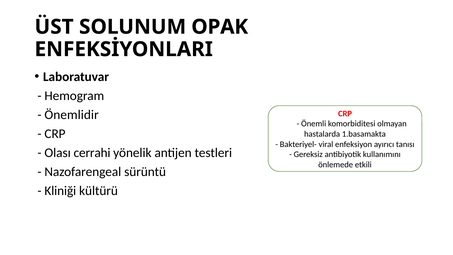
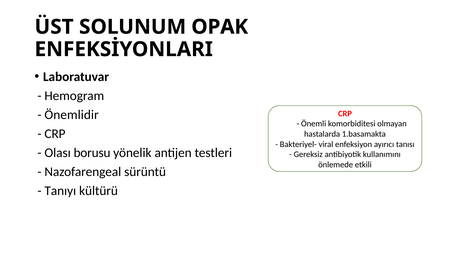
cerrahi: cerrahi -> borusu (92, 153)
Kliniği: Kliniği -> Tanıyı (60, 191)
